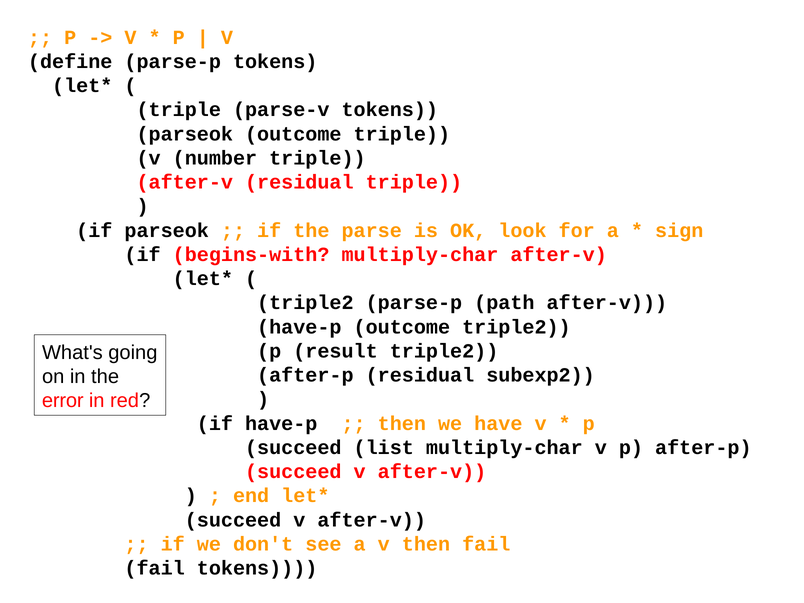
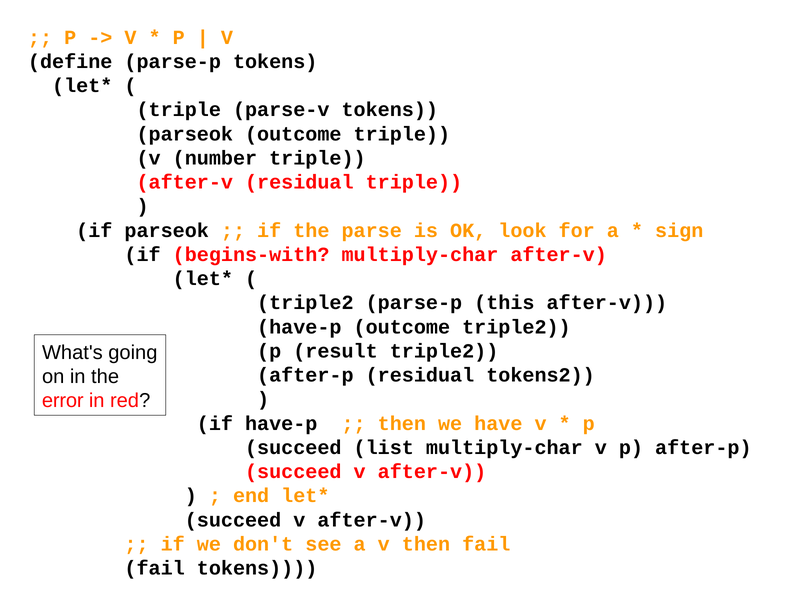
path: path -> this (504, 303)
subexp2: subexp2 -> tokens2 (541, 375)
